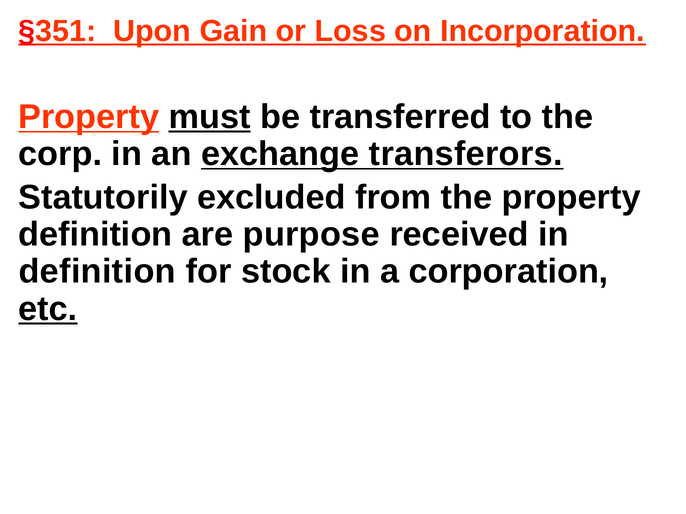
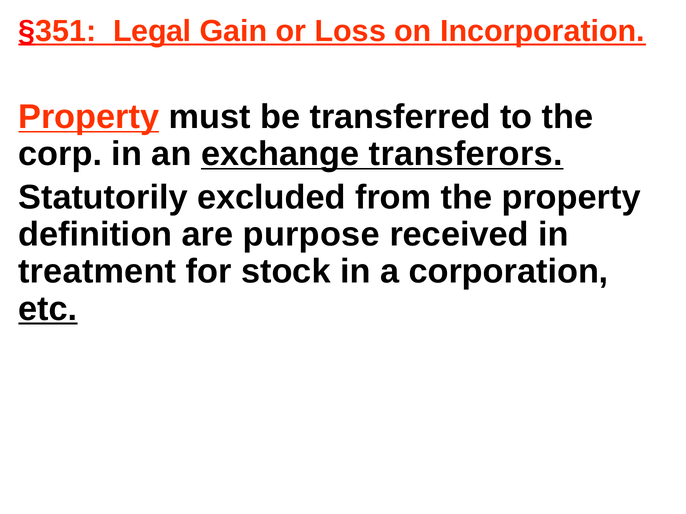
Upon: Upon -> Legal (152, 31)
must underline: present -> none (210, 117)
definition: definition -> treatment (97, 272)
